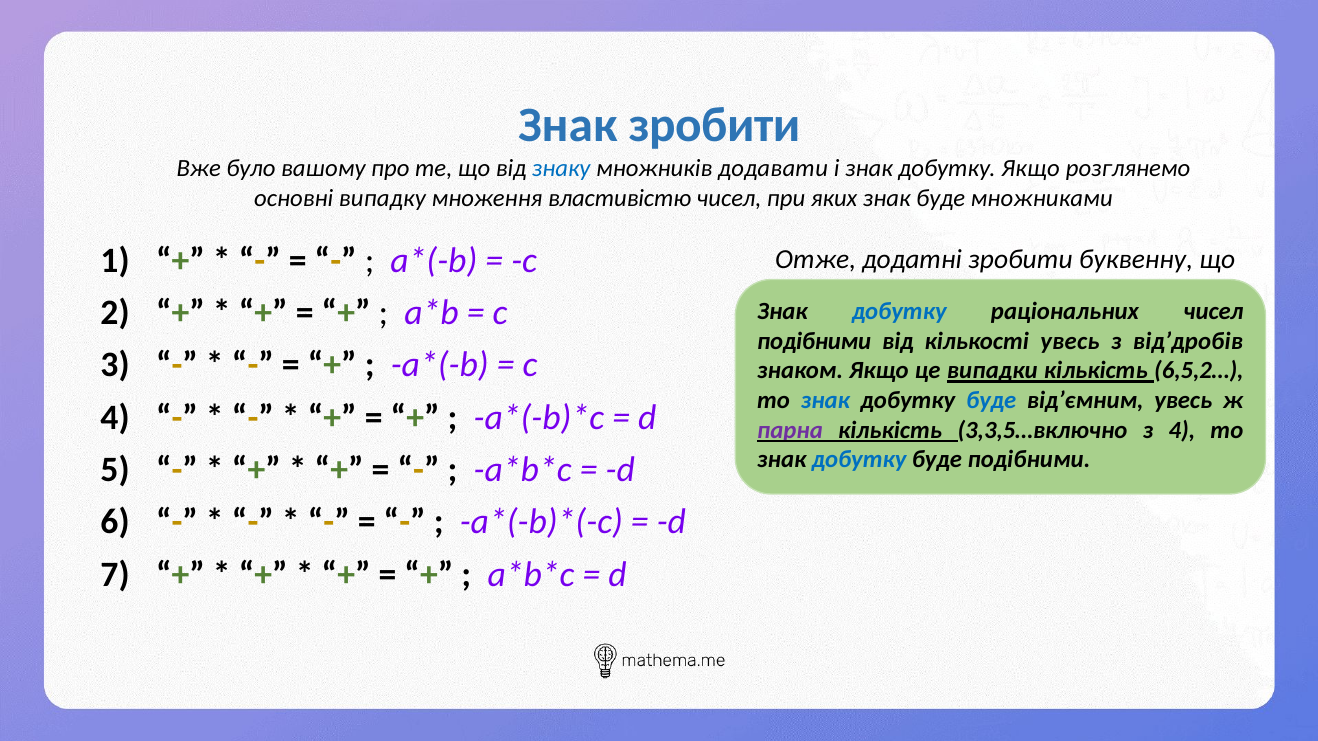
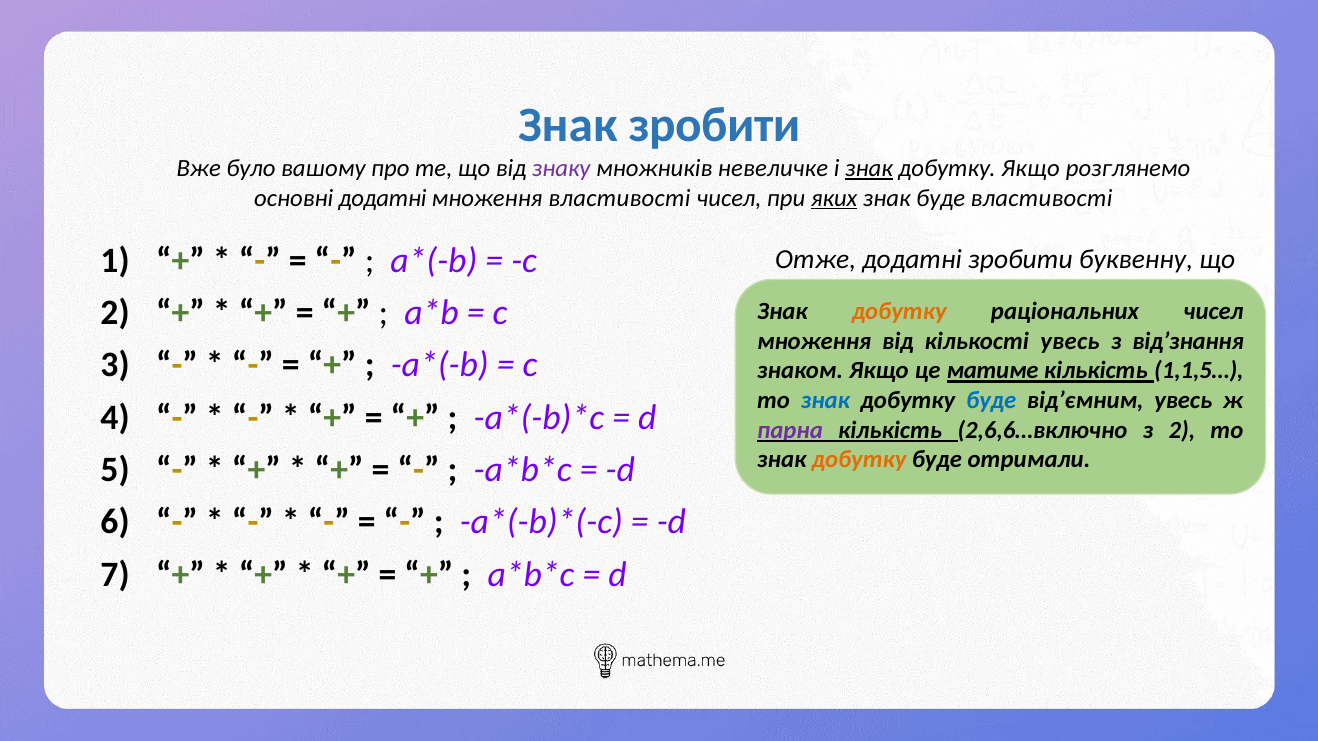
знаку colour: blue -> purple (561, 168)
додавати: додавати -> невеличке (773, 168)
знак underline: none -> present (869, 168)
основні випадку: випадку -> додатні (383, 198)
множення властивістю: властивістю -> властивості (619, 198)
яких underline: none -> present (834, 198)
буде множниками: множниками -> властивості (1042, 198)
добутку colour: blue -> orange (899, 312)
подібними: подібними -> множення (814, 341)
від’дробів: від’дробів -> від’знання (1188, 341)
випадки: випадки -> матиме (993, 371)
6,5,2…: 6,5,2… -> 1,1,5… (1199, 371)
3,3,5…включно: 3,3,5…включно -> 2,6,6…включно (1042, 430)
з 4: 4 -> 2 (1182, 430)
добутку colour: blue -> orange (859, 460)
буде подібними: подібними -> отримали (1029, 460)
